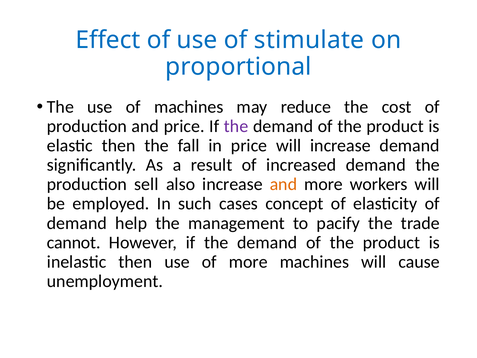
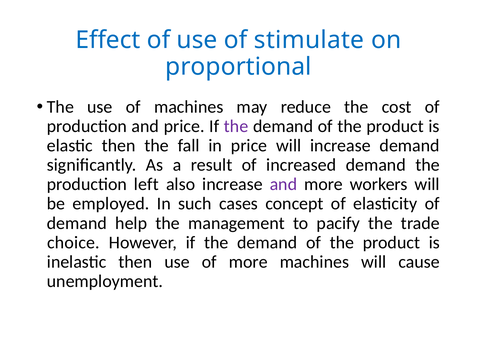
sell: sell -> left (146, 184)
and colour: orange -> purple (283, 184)
cannot: cannot -> choice (73, 242)
